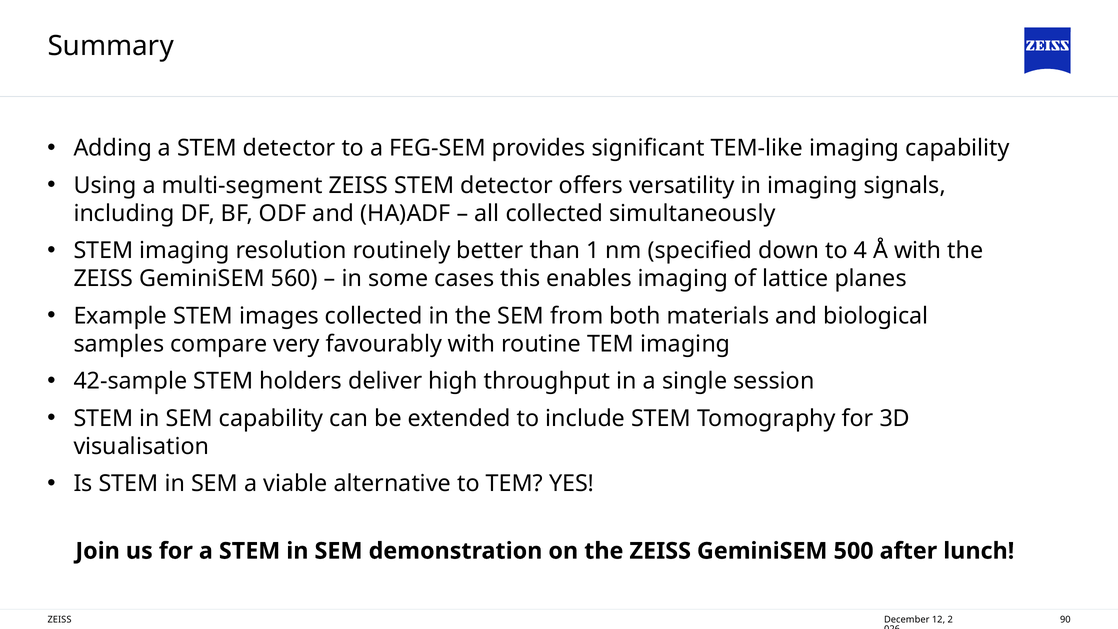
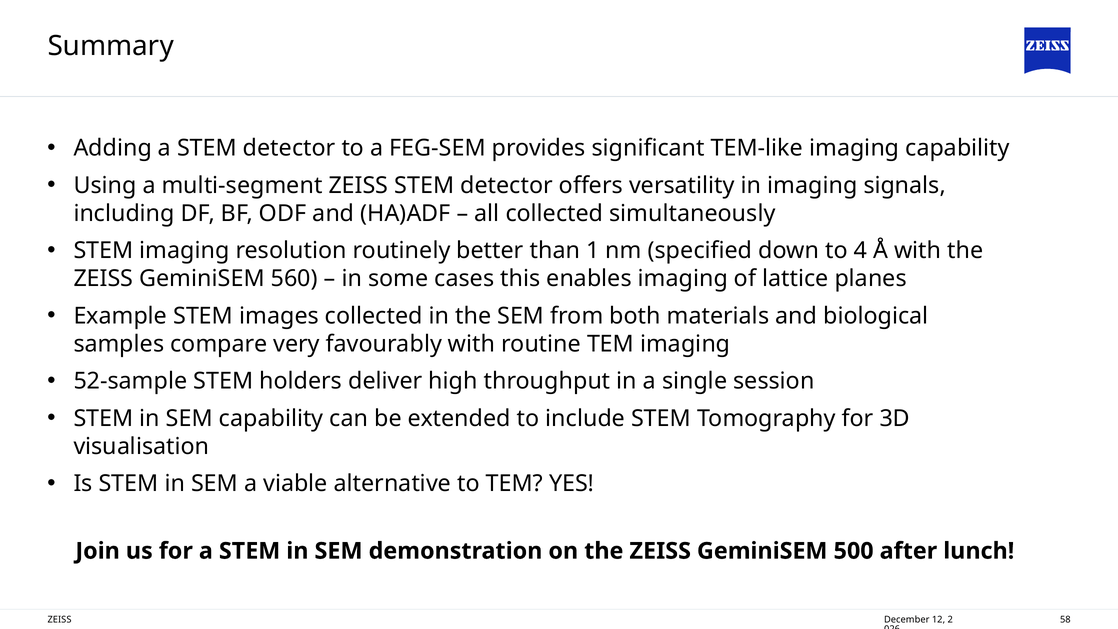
42-sample: 42-sample -> 52-sample (130, 381)
90: 90 -> 58 (1065, 619)
